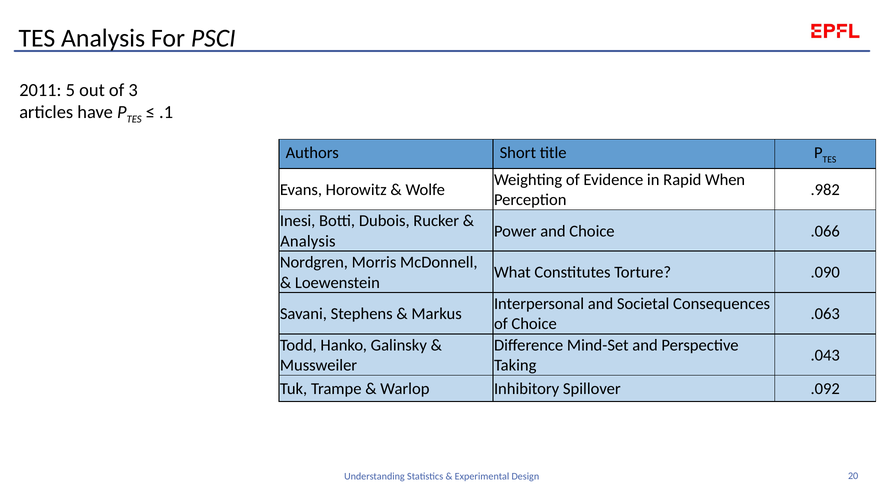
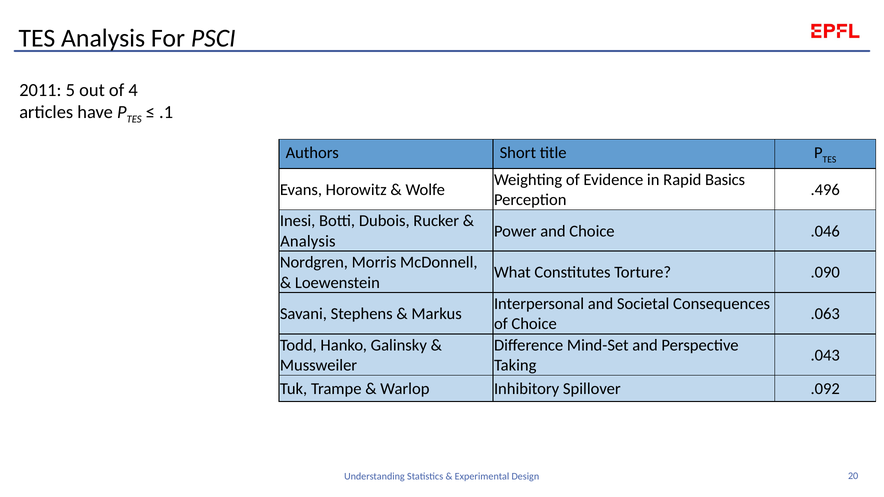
3: 3 -> 4 (133, 90)
When: When -> Basics (725, 180)
.982: .982 -> .496 (825, 190)
.066: .066 -> .046 (825, 231)
